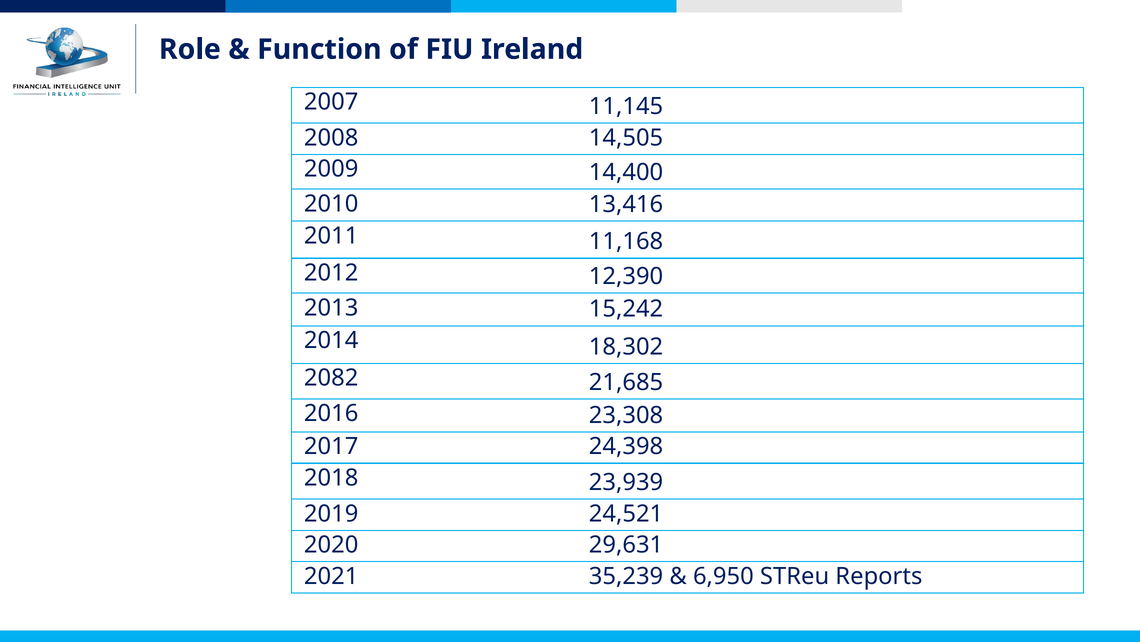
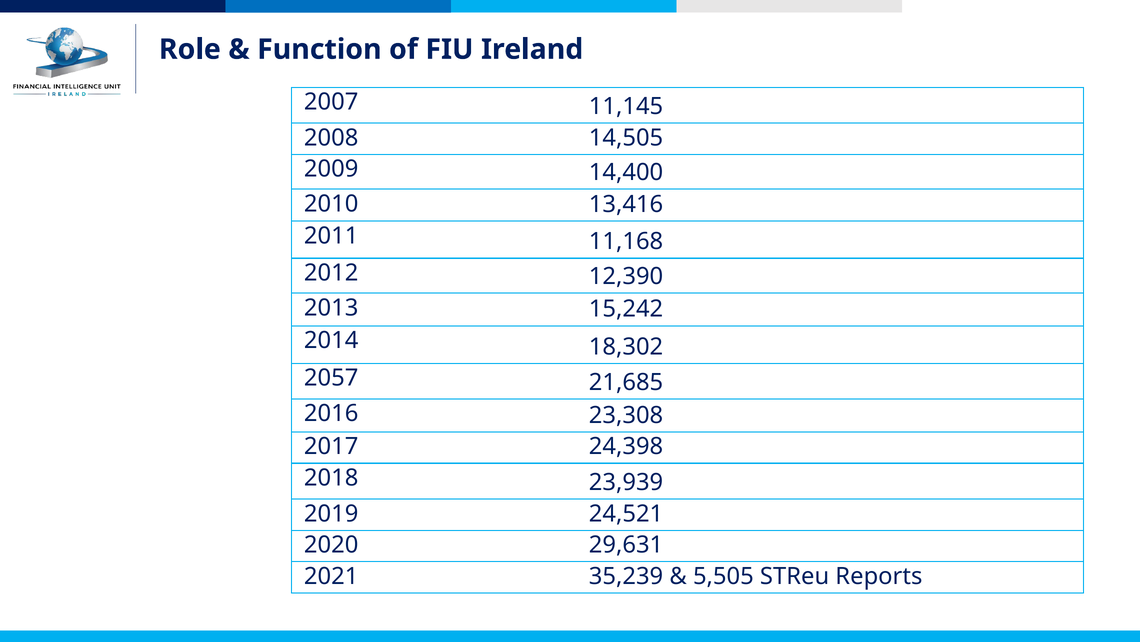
2082: 2082 -> 2057 (331, 378)
6,950: 6,950 -> 5,505 (723, 576)
